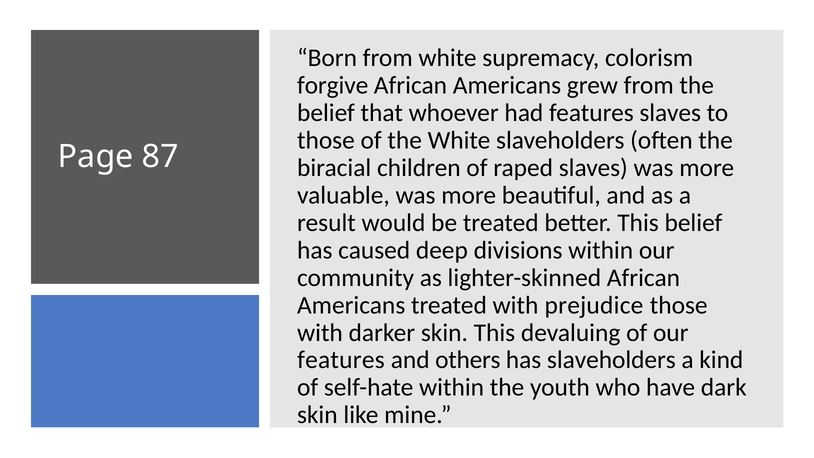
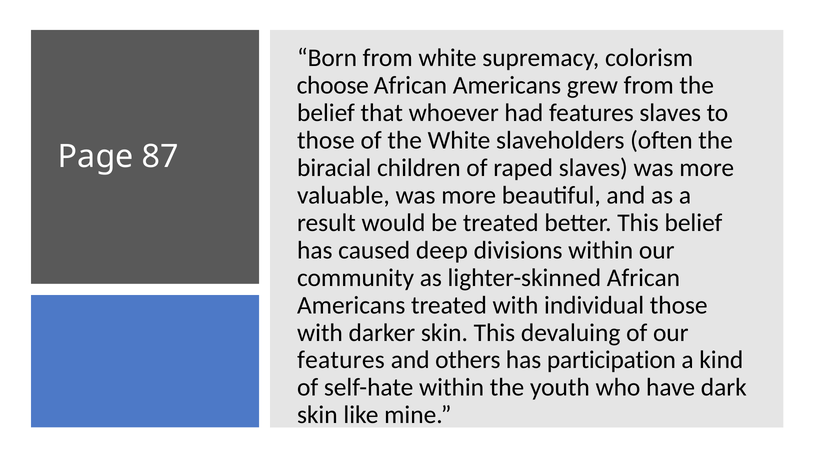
forgive: forgive -> choose (333, 85)
prejudice: prejudice -> individual (594, 305)
has slaveholders: slaveholders -> participation (611, 360)
